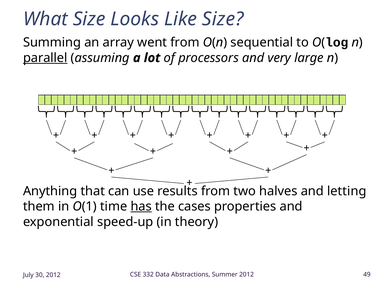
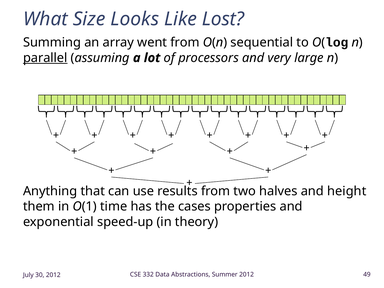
Like Size: Size -> Lost (223, 19)
letting: letting -> height (347, 191)
has underline: present -> none (141, 206)
